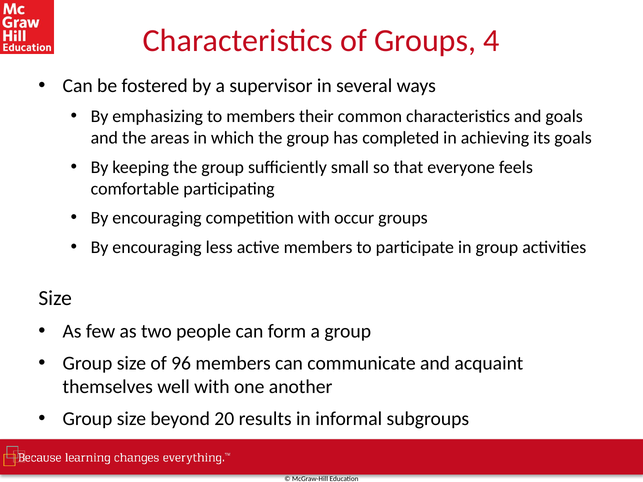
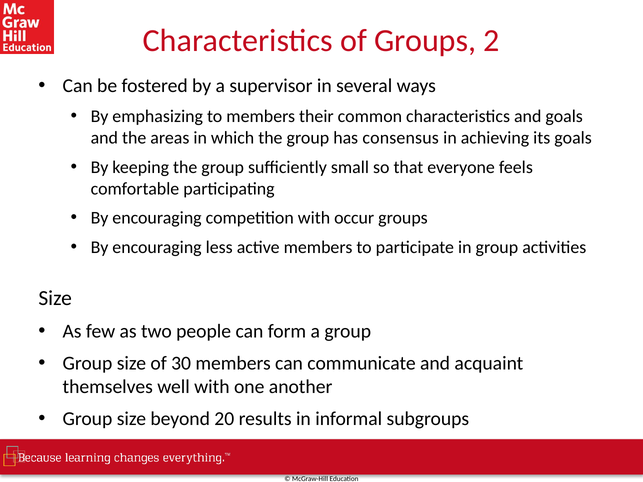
4: 4 -> 2 (492, 41)
completed: completed -> consensus (401, 138)
96: 96 -> 30 (181, 363)
